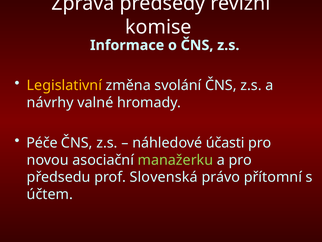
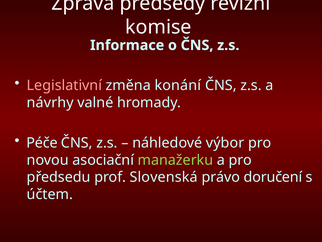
Legislativní colour: yellow -> pink (64, 85)
svolání: svolání -> konání (178, 85)
účasti: účasti -> výbor (225, 143)
přítomní: přítomní -> doručení (273, 177)
